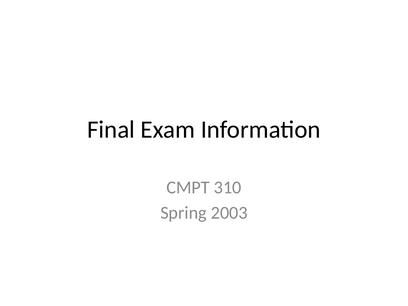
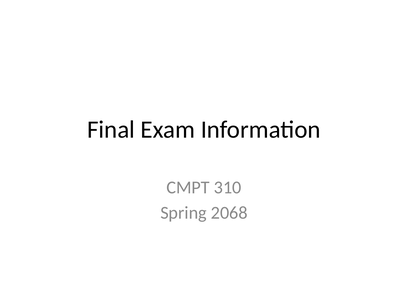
2003: 2003 -> 2068 (229, 213)
